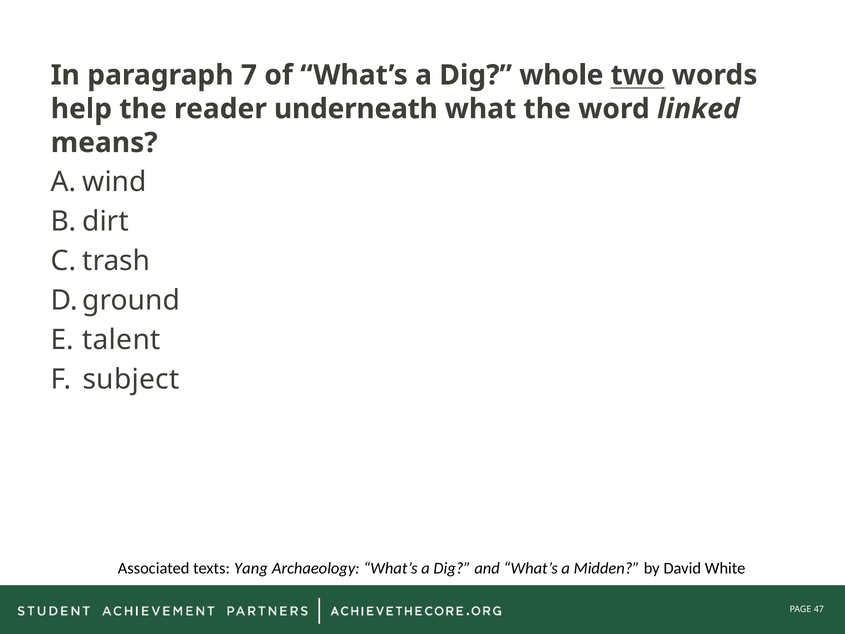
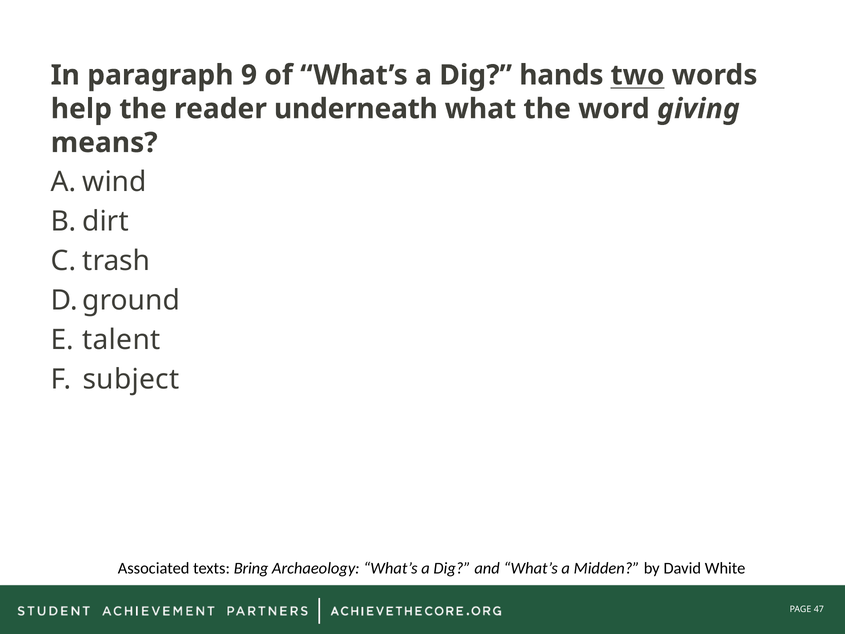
7: 7 -> 9 (249, 75)
whole: whole -> hands (561, 75)
linked: linked -> giving (698, 109)
Yang: Yang -> Bring (251, 568)
